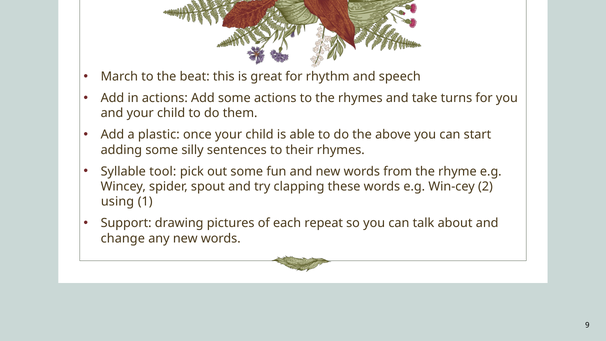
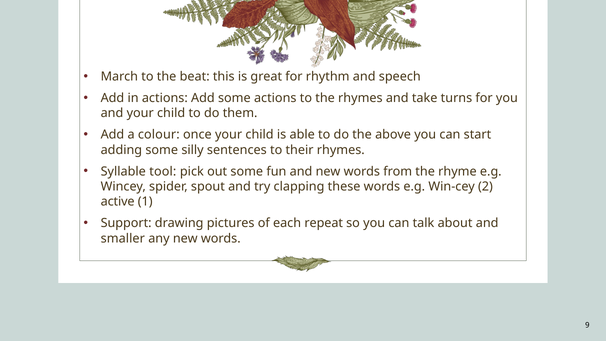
plastic: plastic -> colour (159, 135)
using: using -> active (118, 202)
change: change -> smaller (123, 238)
